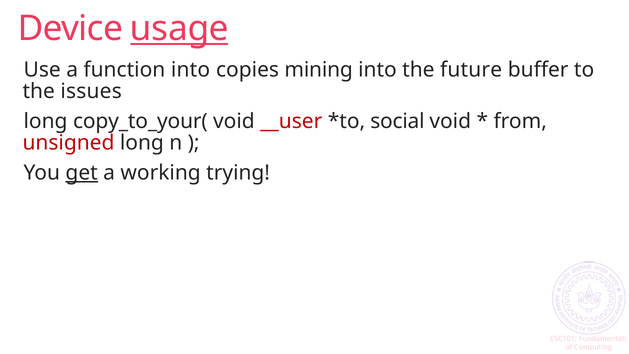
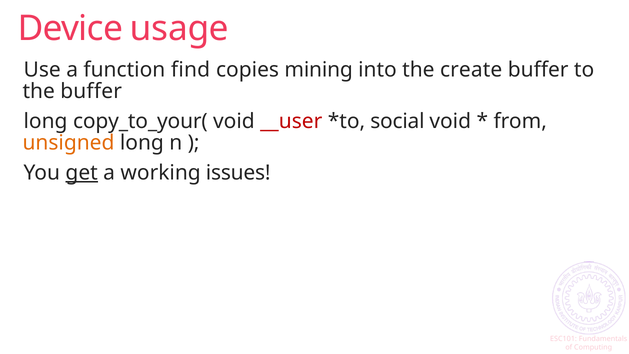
usage underline: present -> none (179, 29)
function into: into -> find (191, 70)
future: future -> create (471, 70)
the issues: issues -> buffer (91, 91)
unsigned colour: red -> orange (68, 143)
trying: trying -> issues (238, 173)
